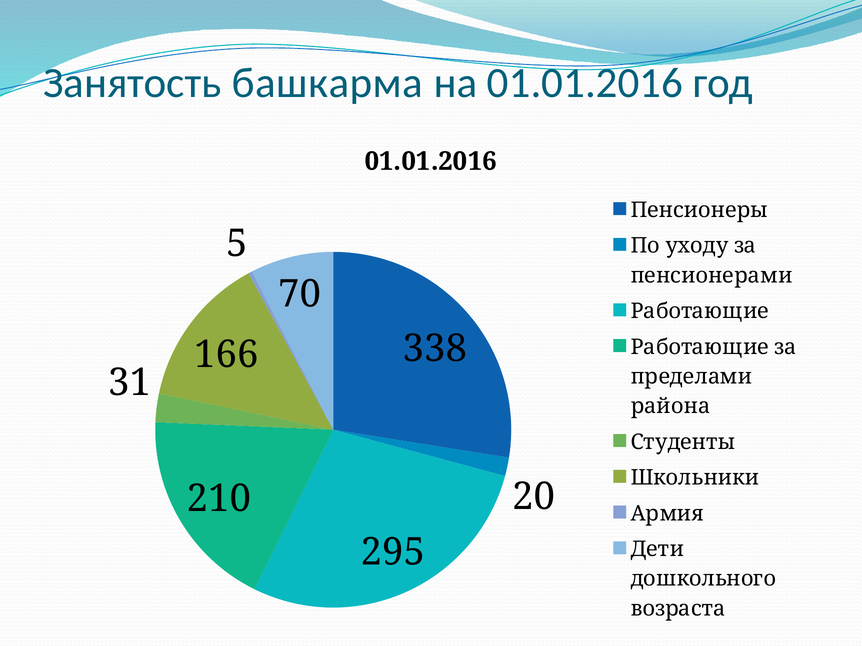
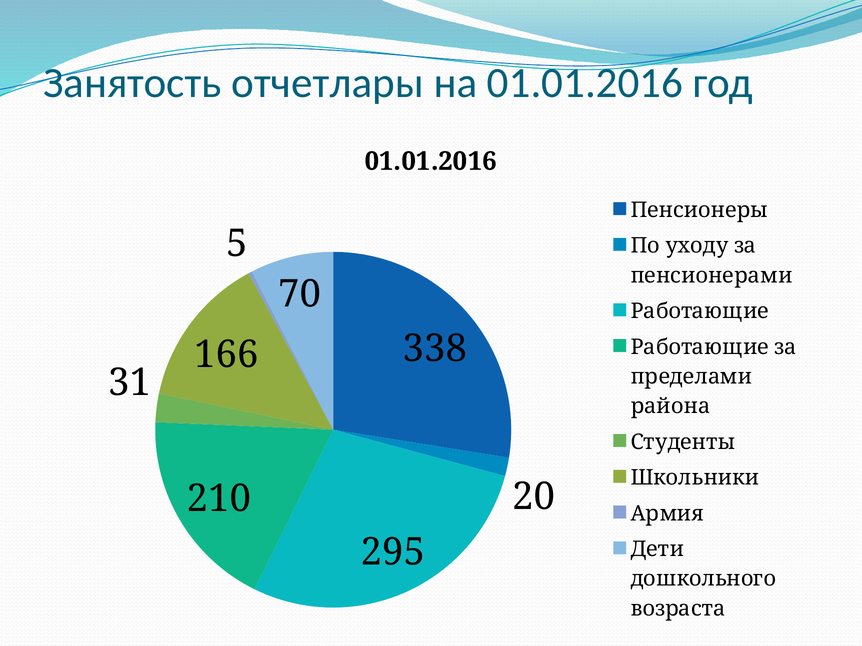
башкарма: башкарма -> отчетлары (328, 83)
